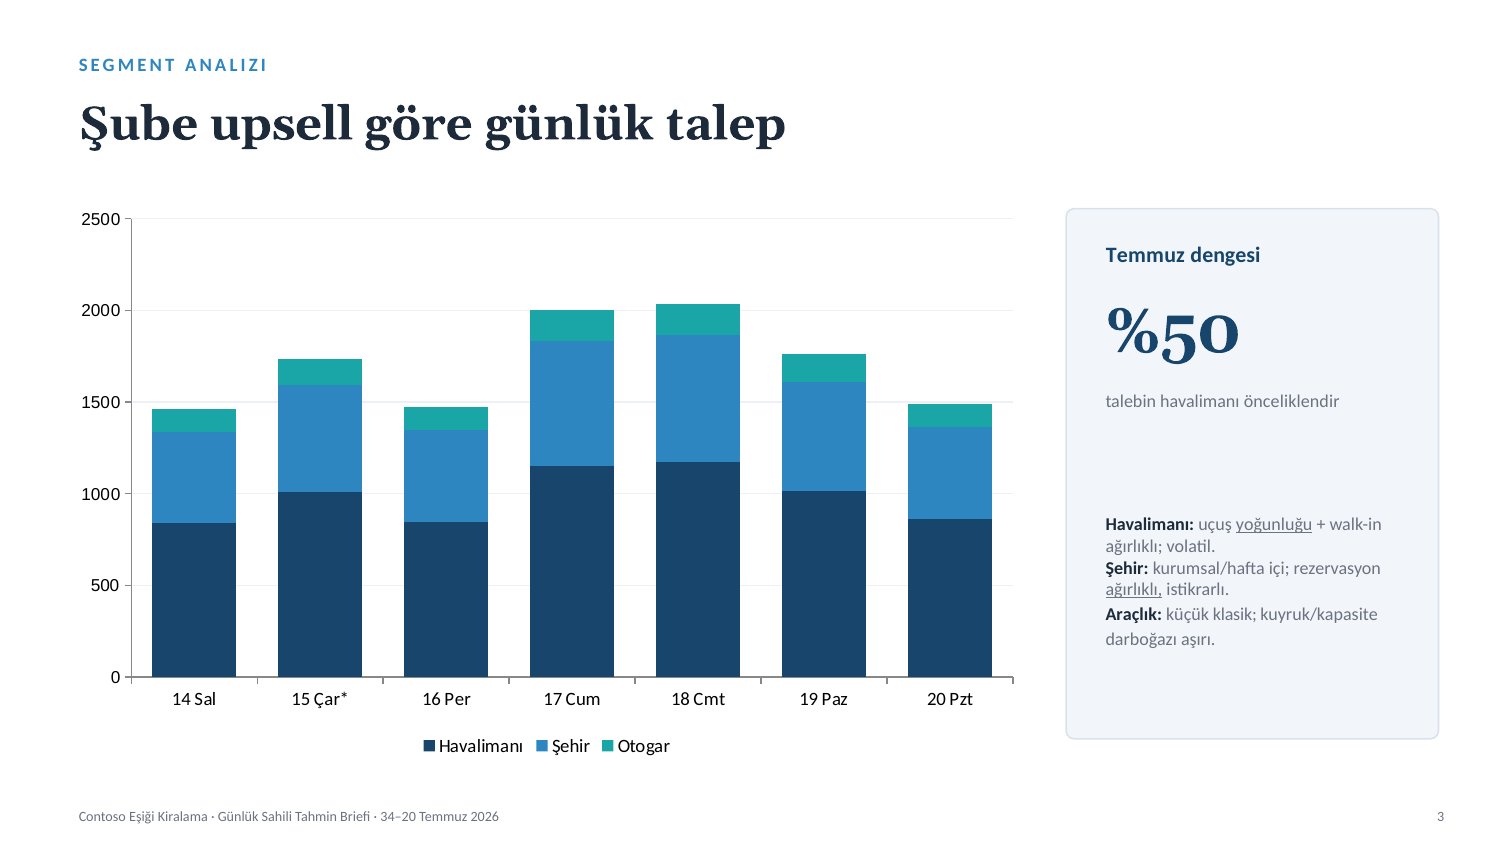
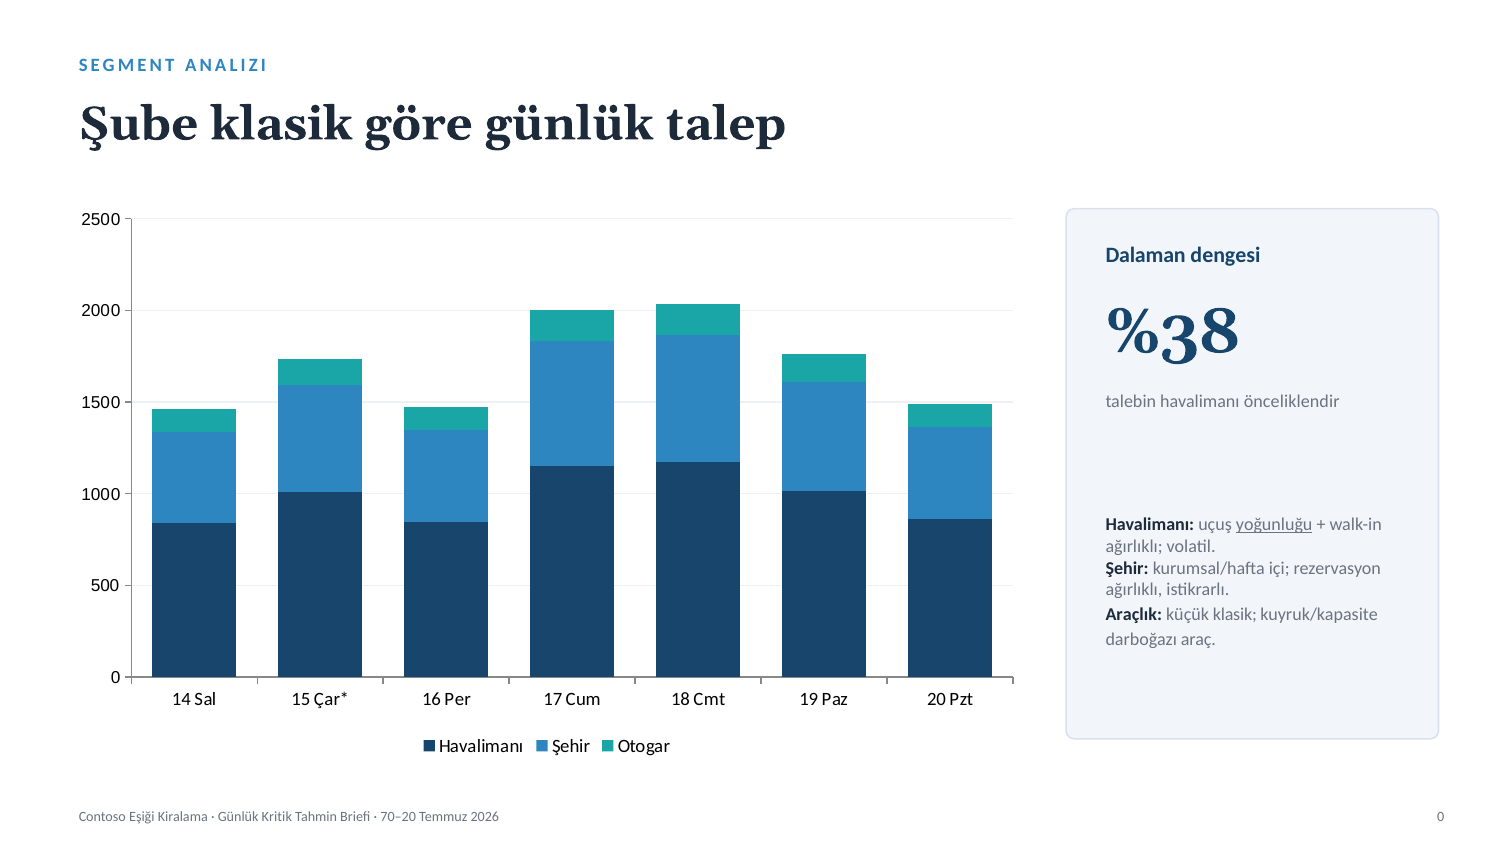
Şube upsell: upsell -> klasik (282, 124)
Temmuz: Temmuz -> Dalaman (1146, 255)
%50: %50 -> %38 (1173, 332)
ağırlıklı underline: present -> none (1134, 590)
aşırı: aşırı -> araç (1198, 640)
Sahili: Sahili -> Kritik (277, 817)
34–20: 34–20 -> 70–20 (398, 817)
2026 3: 3 -> 0 (1441, 817)
